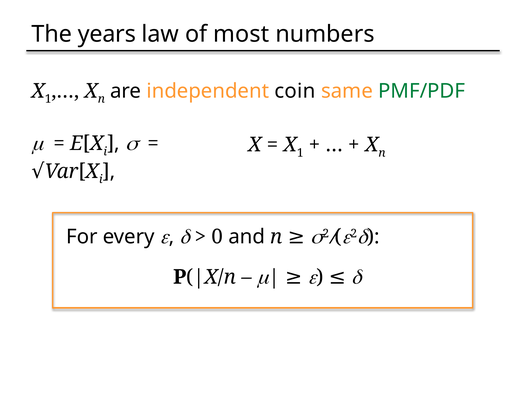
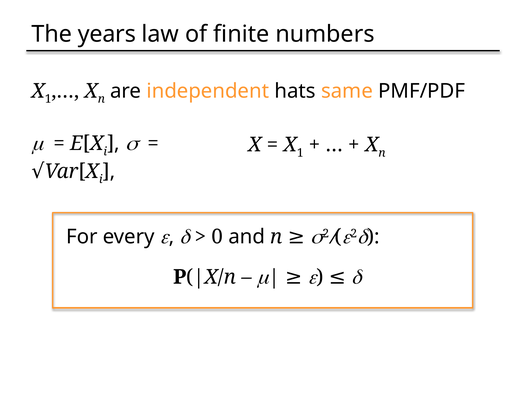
most: most -> finite (241, 34)
coin: coin -> hats (295, 91)
PMF/PDF colour: green -> black (422, 91)
